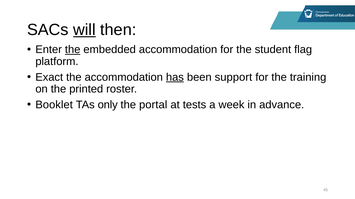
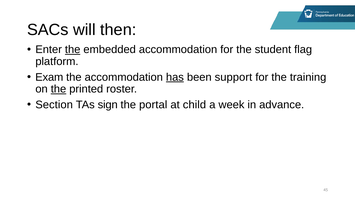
will underline: present -> none (84, 30)
Exact: Exact -> Exam (49, 77)
the underline: none -> present (58, 89)
Booklet: Booklet -> Section (54, 105)
only: only -> sign (108, 105)
tests: tests -> child (194, 105)
